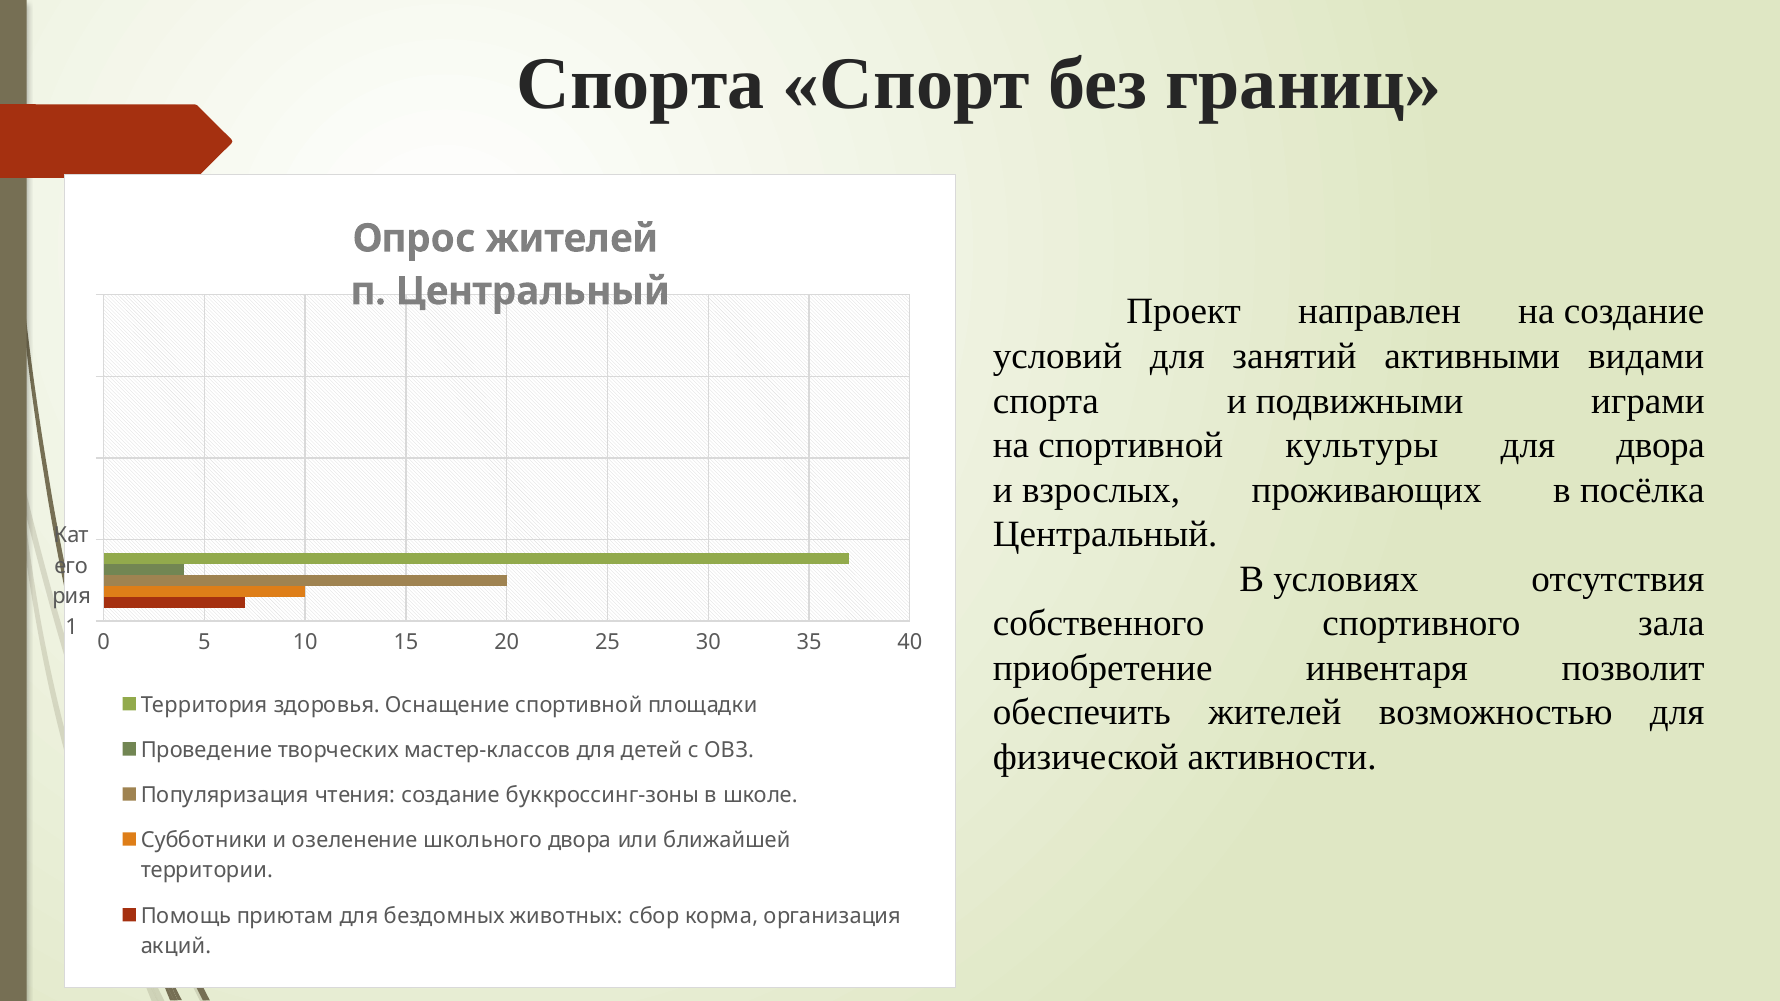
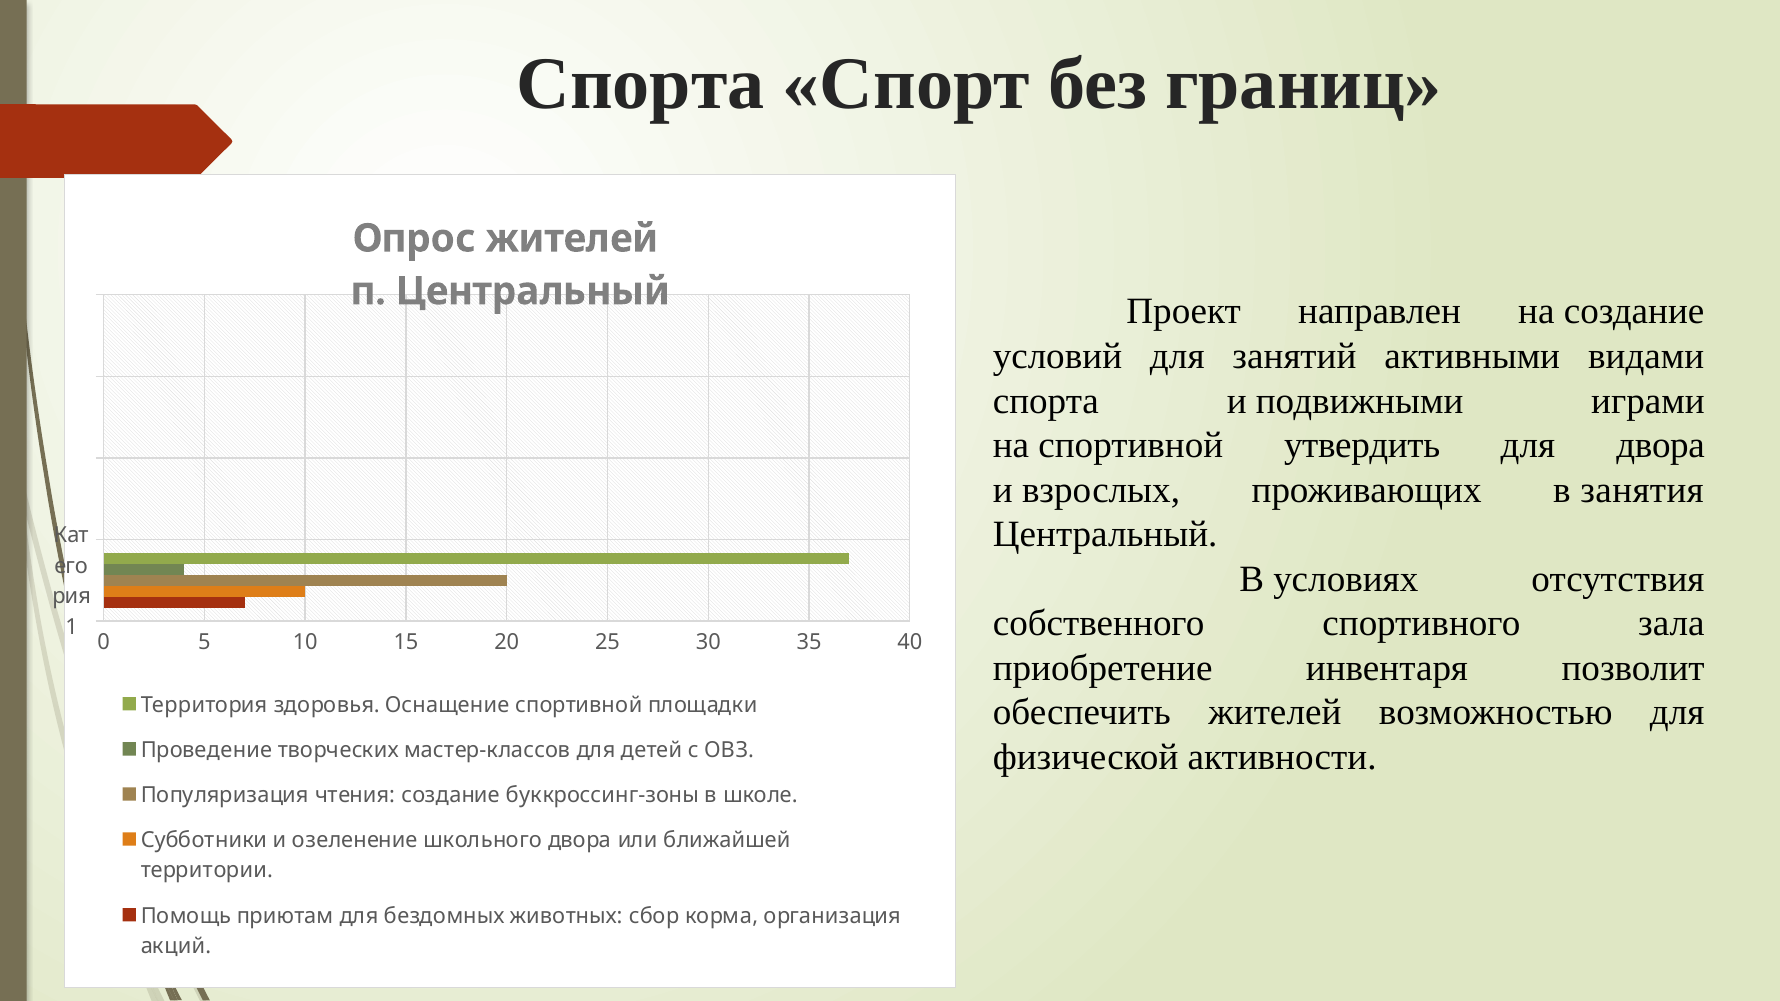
культуры: культуры -> утвердить (1362, 445)
посёлка: посёлка -> занятия (1642, 490)
